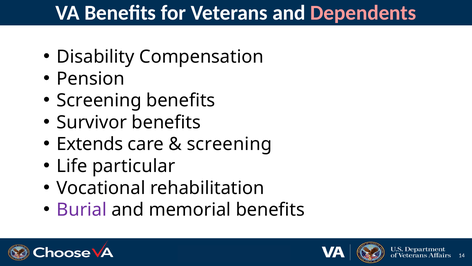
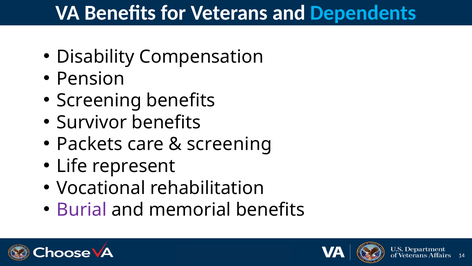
Dependents colour: pink -> light blue (363, 13)
Extends: Extends -> Packets (90, 144)
particular: particular -> represent (134, 166)
